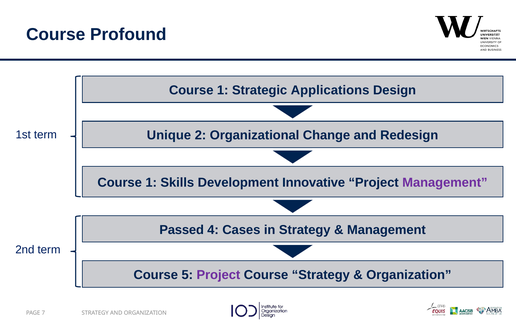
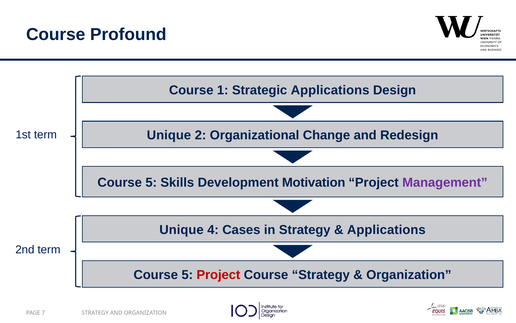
1: 1 -> 5 (151, 182)
Innovative: Innovative -> Motivation (314, 182)
Passed: Passed -> Unique (182, 229)
Management: Management -> Applications (386, 229)
Project colour: purple -> red (218, 274)
